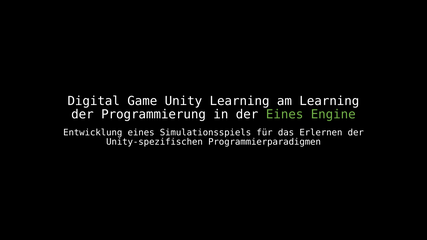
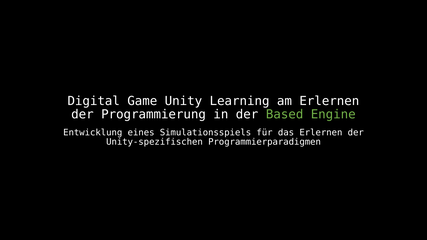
am Learning: Learning -> Erlernen (329, 101)
der Eines: Eines -> Based (285, 115)
